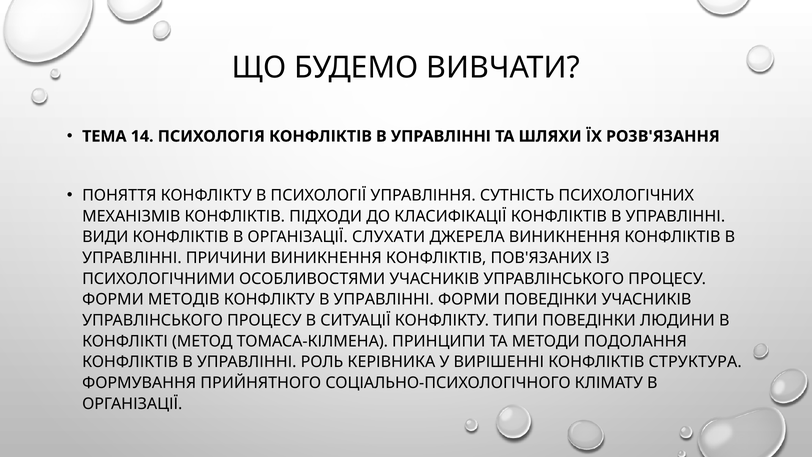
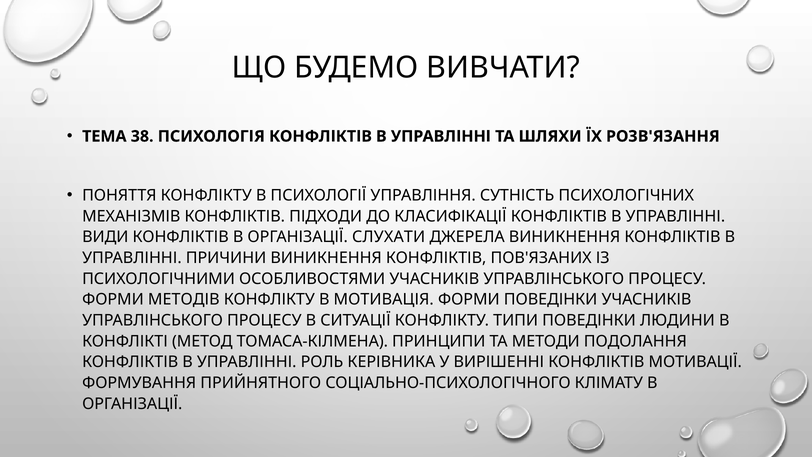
14: 14 -> 38 (142, 136)
КОНФЛІКТУ В УПРАВЛІННІ: УПРАВЛІННІ -> МОТИВАЦІЯ (384, 299)
СТРУКТУРА: СТРУКТУРА -> МОТИВАЦІЇ (695, 362)
